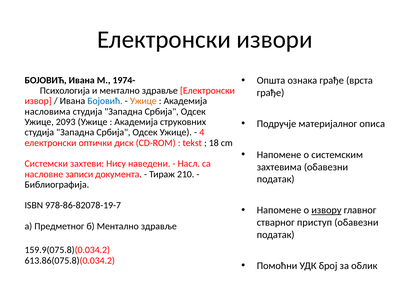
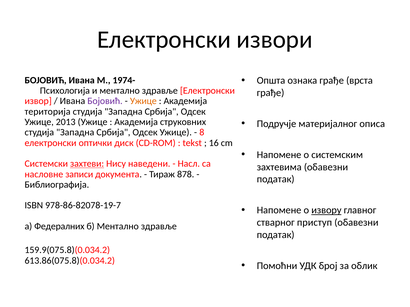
Бојовић colour: blue -> purple (105, 101)
насловима: насловима -> територија (48, 112)
2093: 2093 -> 2013 (66, 122)
4: 4 -> 8 (202, 133)
18: 18 -> 16 (214, 143)
захтеви underline: none -> present (87, 164)
210: 210 -> 878 (186, 174)
Предметног: Предметног -> Федералних (59, 227)
